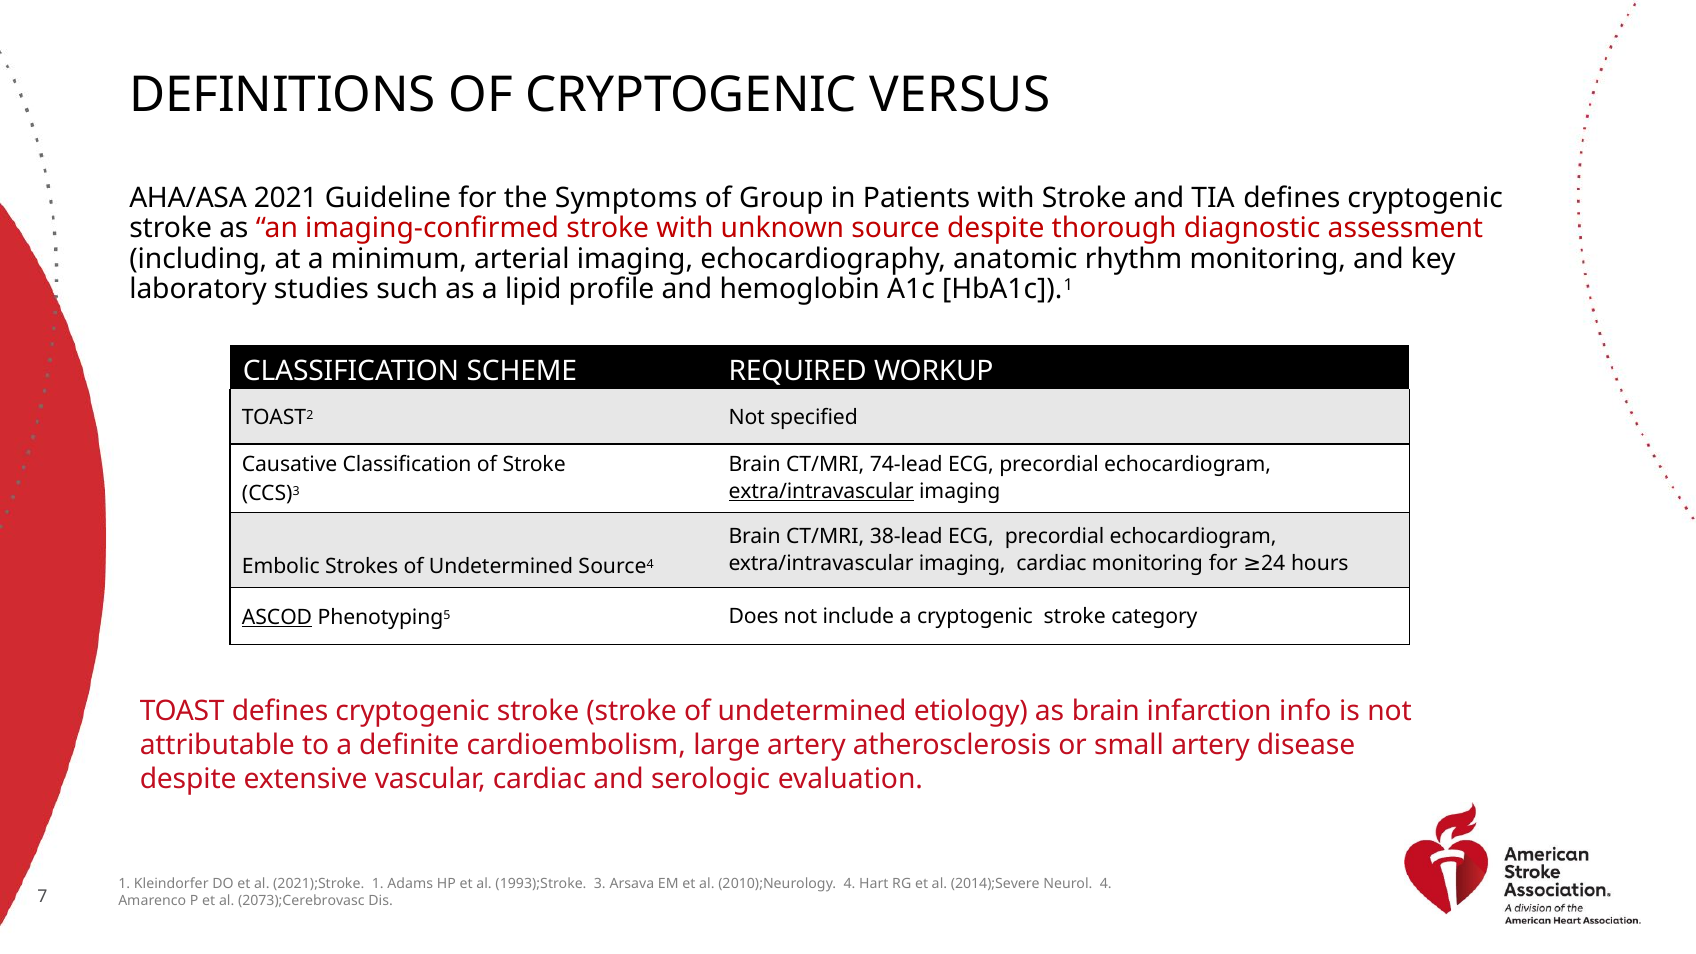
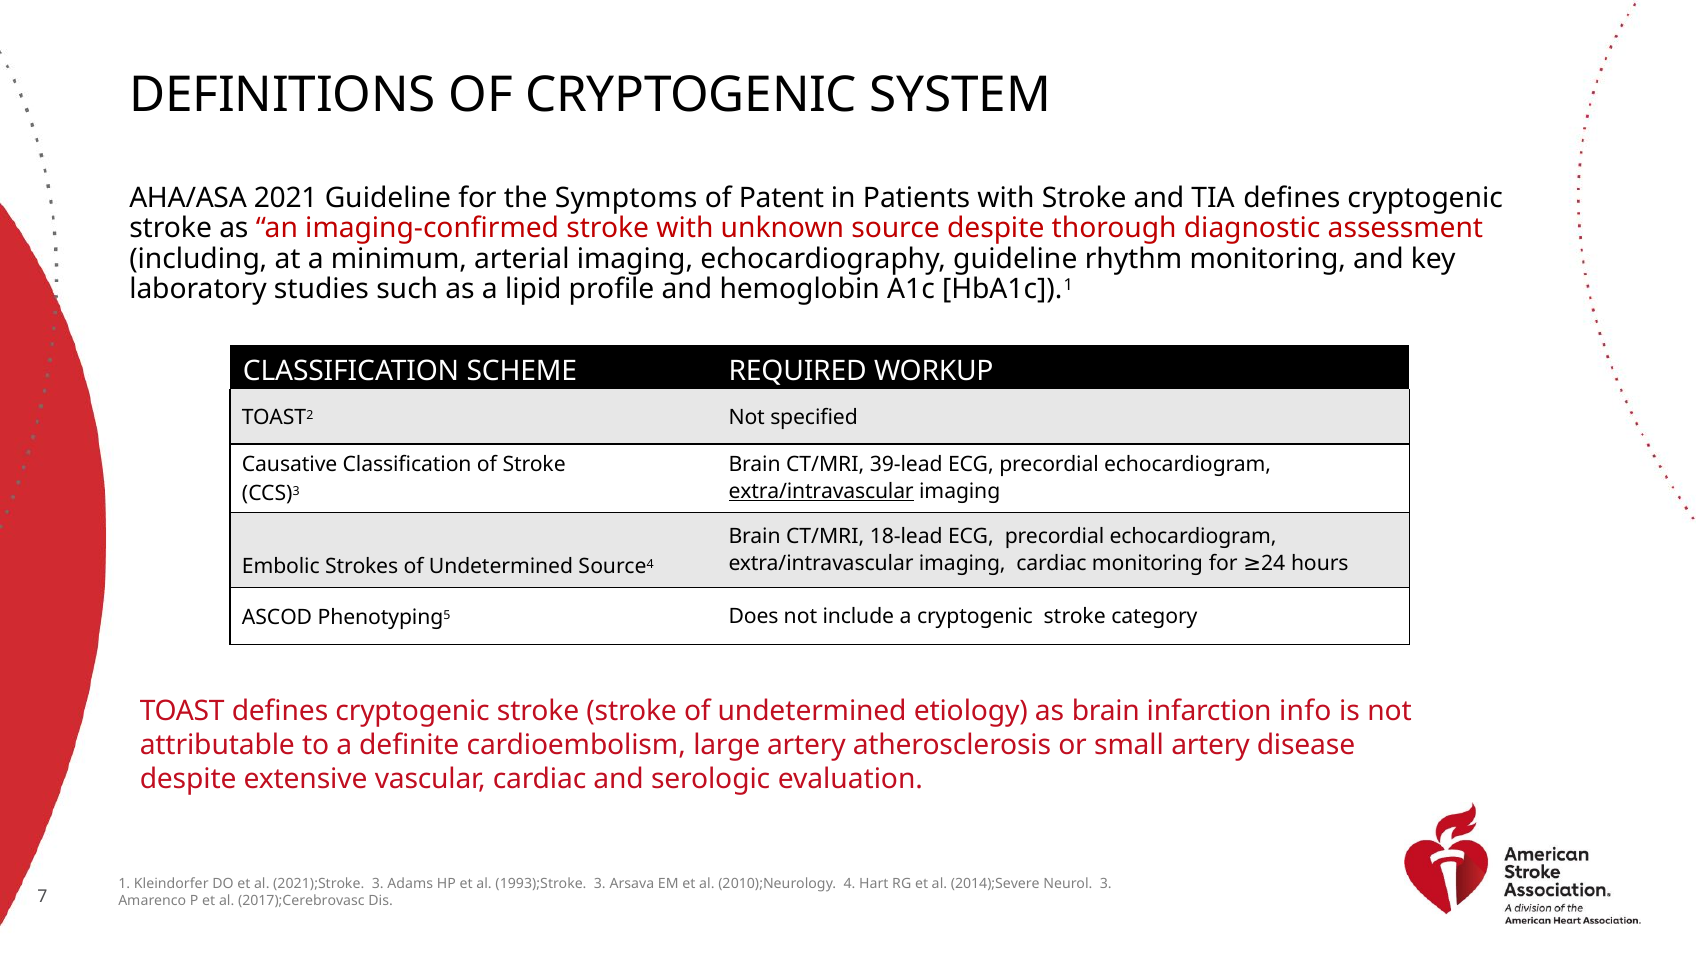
VERSUS: VERSUS -> SYSTEM (960, 95)
Group: Group -> Patent (782, 198)
echocardiography anatomic: anatomic -> guideline (1015, 259)
74-lead: 74-lead -> 39-lead (906, 465)
38-lead: 38-lead -> 18-lead (906, 537)
ASCOD underline: present -> none (277, 617)
2021);Stroke 1: 1 -> 3 (378, 884)
Neurol 4: 4 -> 3 (1106, 884)
2073);Cerebrovasc: 2073);Cerebrovasc -> 2017);Cerebrovasc (301, 901)
